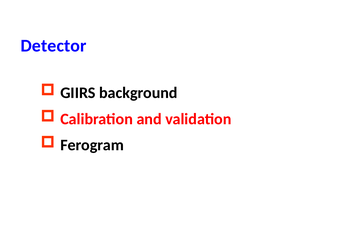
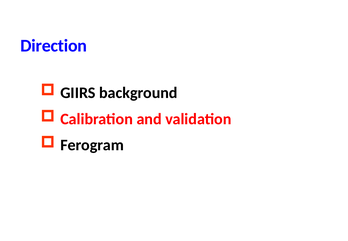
Detector: Detector -> Direction (54, 46)
